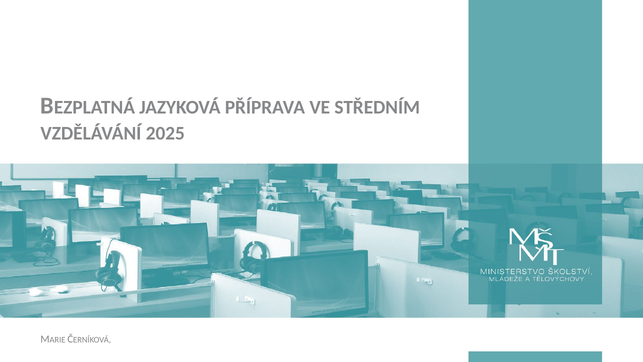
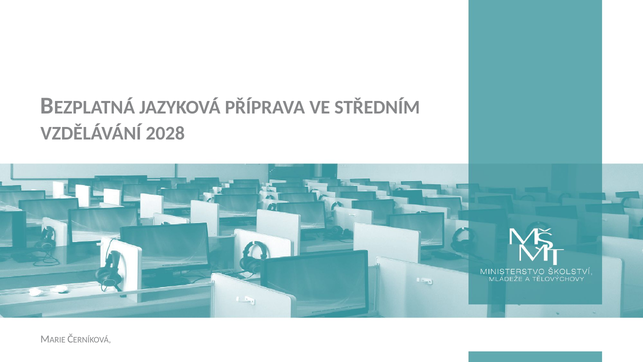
2025: 2025 -> 2028 (165, 133)
